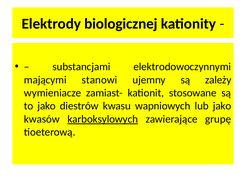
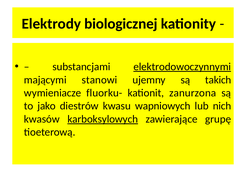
elektrodowoczynnymi underline: none -> present (182, 67)
zależy: zależy -> takich (218, 80)
zamiast-: zamiast- -> fluorku- (104, 93)
stosowane: stosowane -> zanurzona (193, 93)
lub jako: jako -> nich (222, 106)
